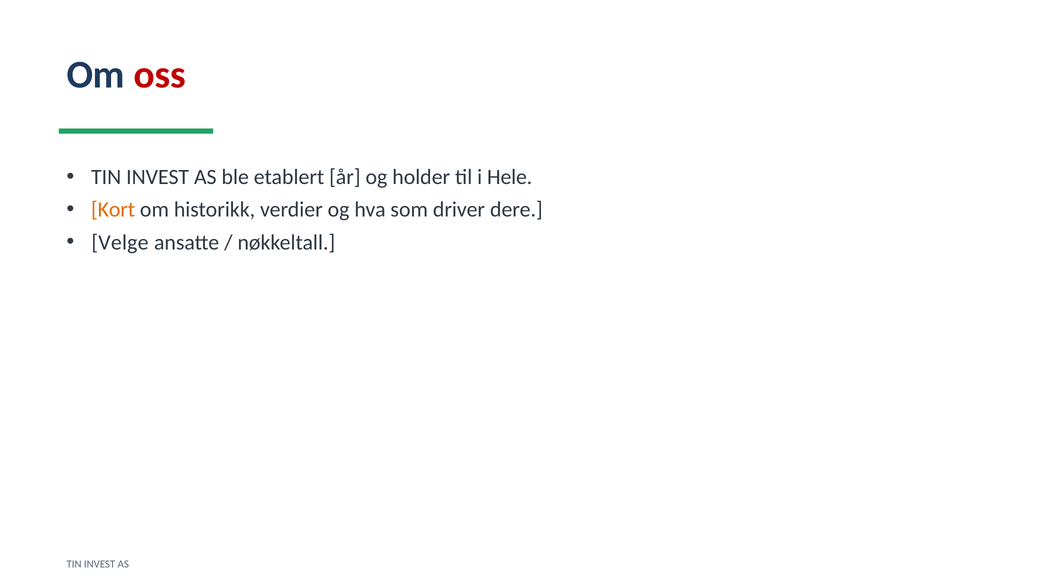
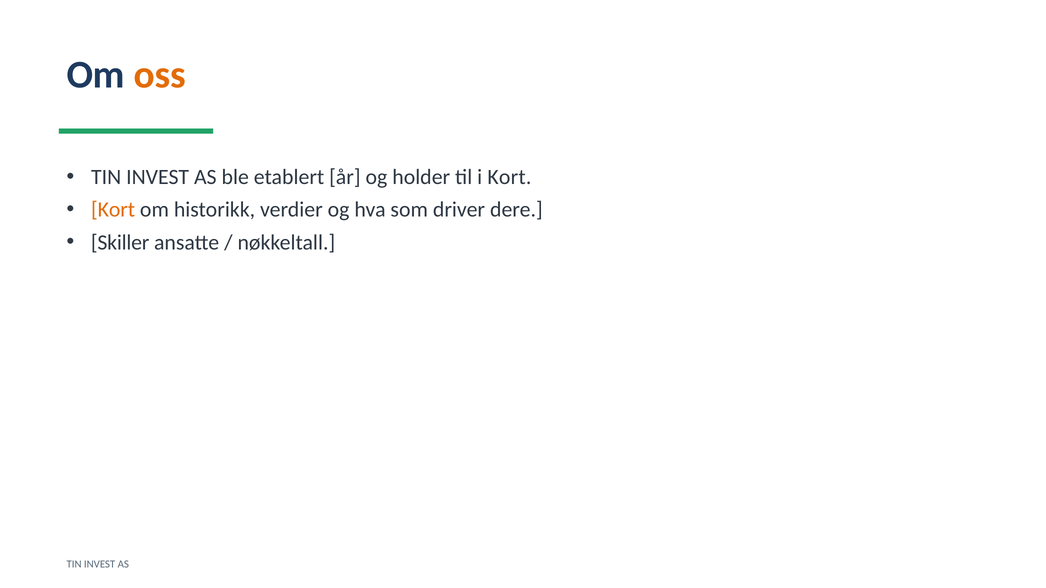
oss colour: red -> orange (160, 75)
i Hele: Hele -> Kort (509, 177)
Velge: Velge -> Skiller (120, 243)
